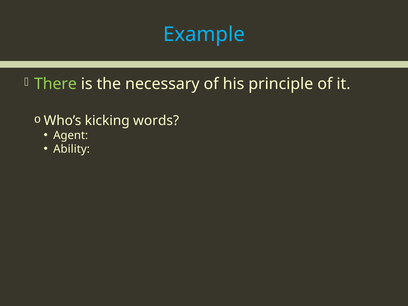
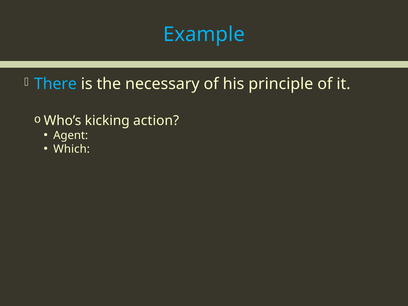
There colour: light green -> light blue (55, 84)
words: words -> action (156, 121)
Ability: Ability -> Which (72, 149)
